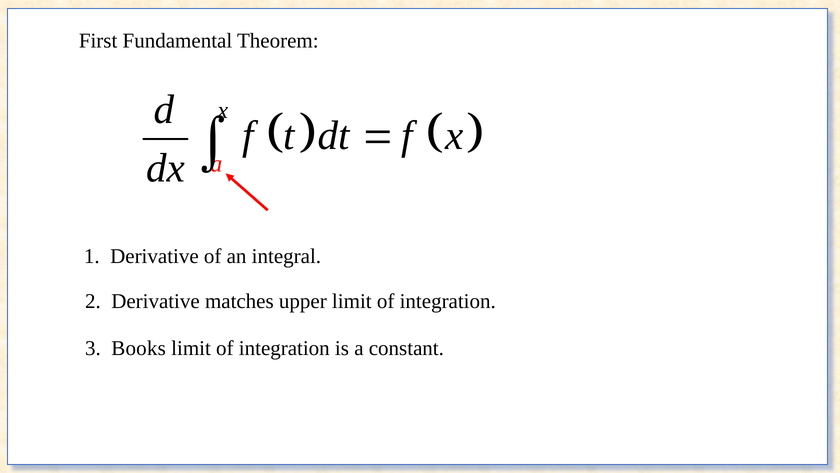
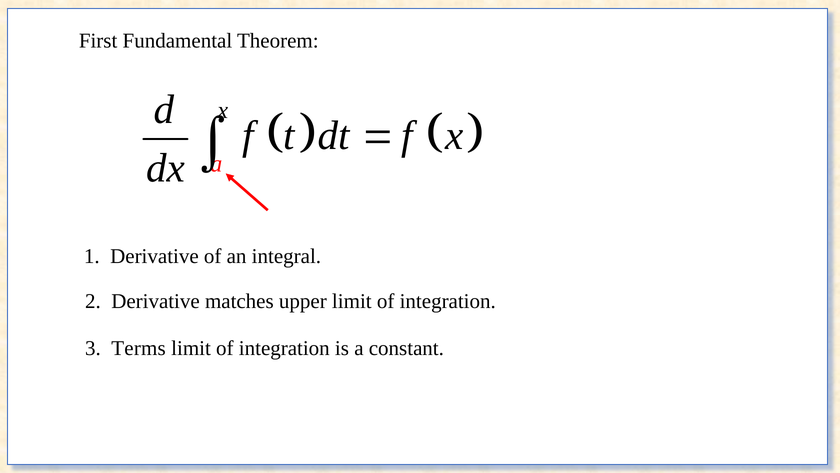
Books: Books -> Terms (139, 348)
